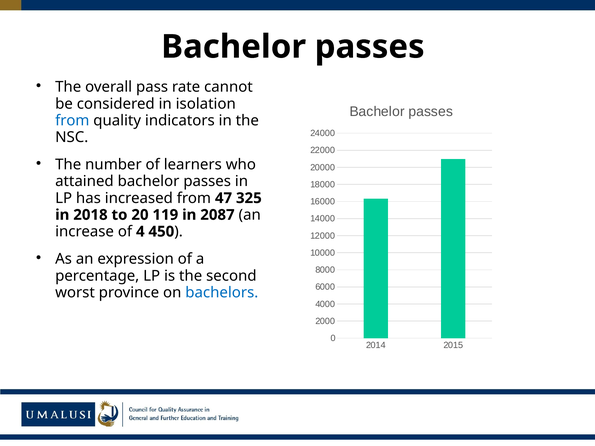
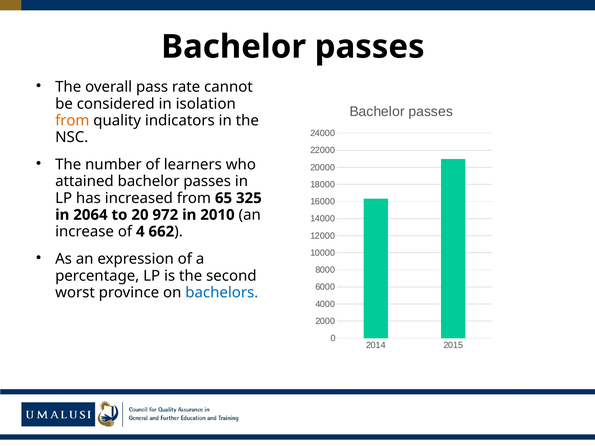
from colour: blue -> orange (72, 121)
47: 47 -> 65 (224, 198)
2018: 2018 -> 2064 (90, 215)
119: 119 -> 972 (165, 215)
2087: 2087 -> 2010 (217, 215)
450: 450 -> 662 (161, 232)
